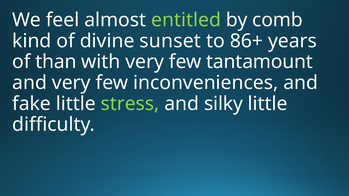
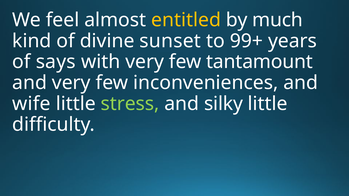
entitled colour: light green -> yellow (186, 20)
comb: comb -> much (277, 20)
86+: 86+ -> 99+ (246, 41)
than: than -> says (56, 62)
fake: fake -> wife (31, 104)
